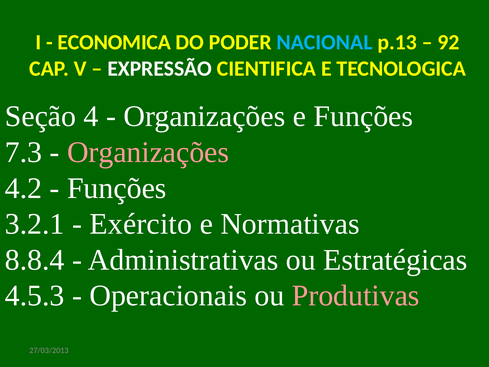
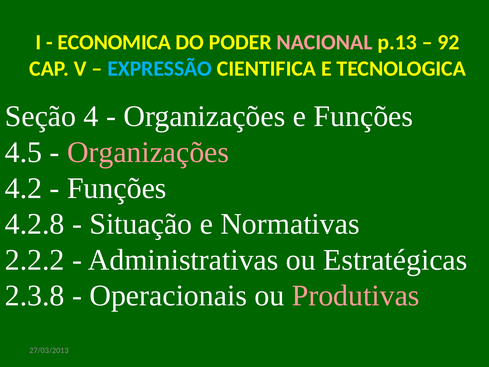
NACIONAL colour: light blue -> pink (325, 42)
EXPRESSÃO colour: white -> light blue (160, 69)
7.3: 7.3 -> 4.5 (24, 152)
3.2.1: 3.2.1 -> 4.2.8 (35, 224)
Exército: Exército -> Situação (141, 224)
8.8.4: 8.8.4 -> 2.2.2 (35, 260)
4.5.3: 4.5.3 -> 2.3.8 (35, 296)
